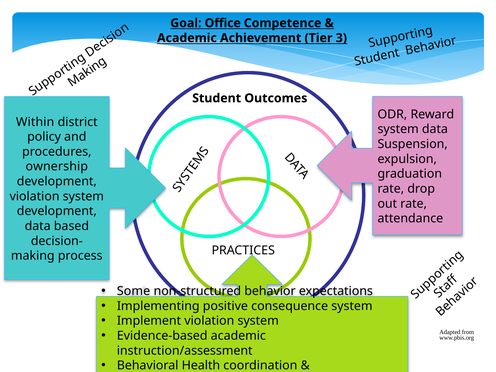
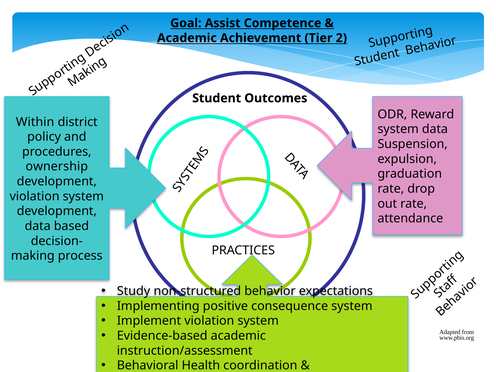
Office: Office -> Assist (223, 23)
3: 3 -> 2 (341, 38)
Some: Some -> Study (134, 291)
